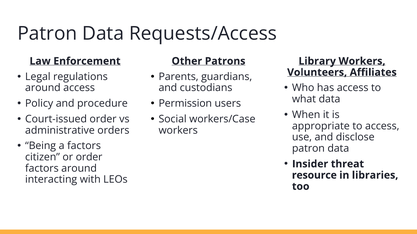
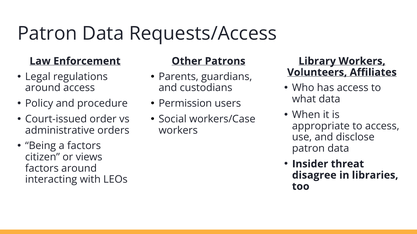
or order: order -> views (89, 157)
resource: resource -> disagree (314, 176)
